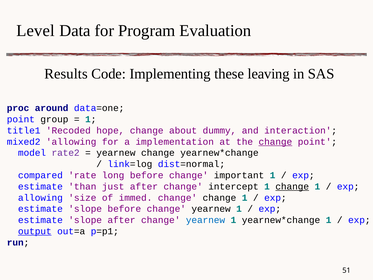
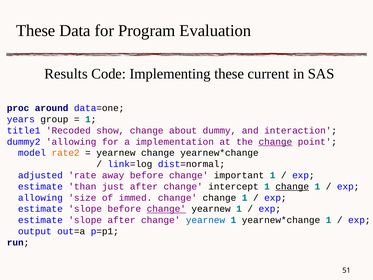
Level: Level -> These (36, 31)
leaving: leaving -> current (268, 74)
point: point -> years (21, 119)
hope: hope -> show (110, 130)
mixed2: mixed2 -> dummy2 (24, 142)
rate2 colour: purple -> orange (66, 153)
compared: compared -> adjusted (40, 175)
long: long -> away (113, 175)
change underline: none -> present (166, 209)
output underline: present -> none (35, 231)
